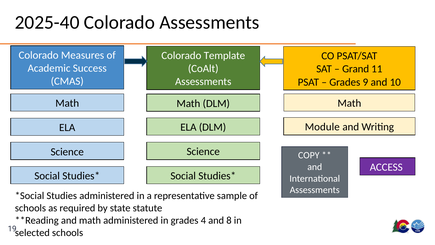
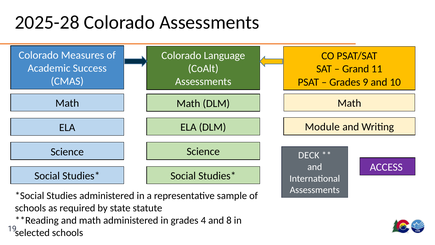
2025-40: 2025-40 -> 2025-28 (47, 23)
Template: Template -> Language (224, 55)
COPY: COPY -> DECK (309, 155)
